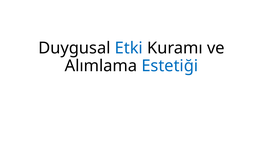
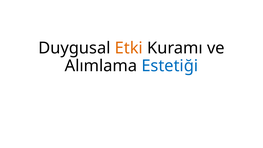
Etki colour: blue -> orange (129, 48)
